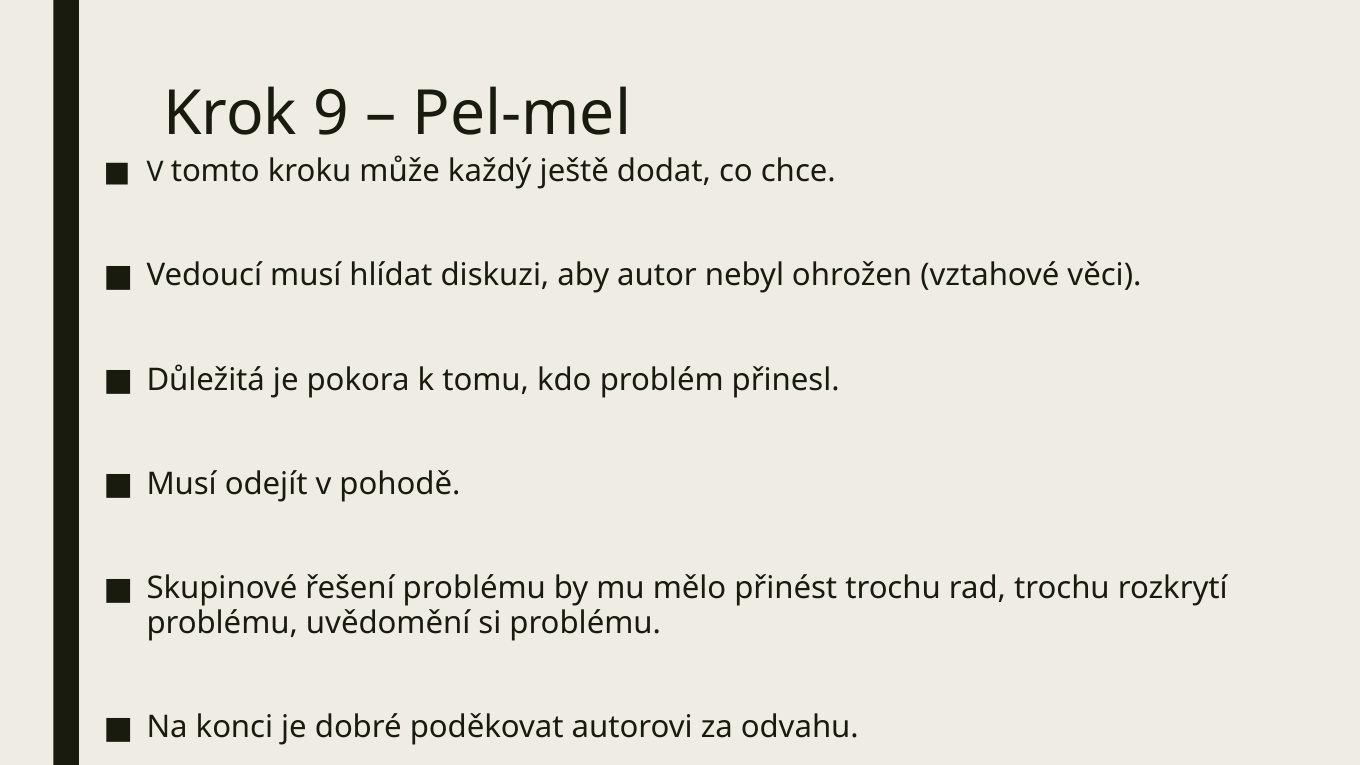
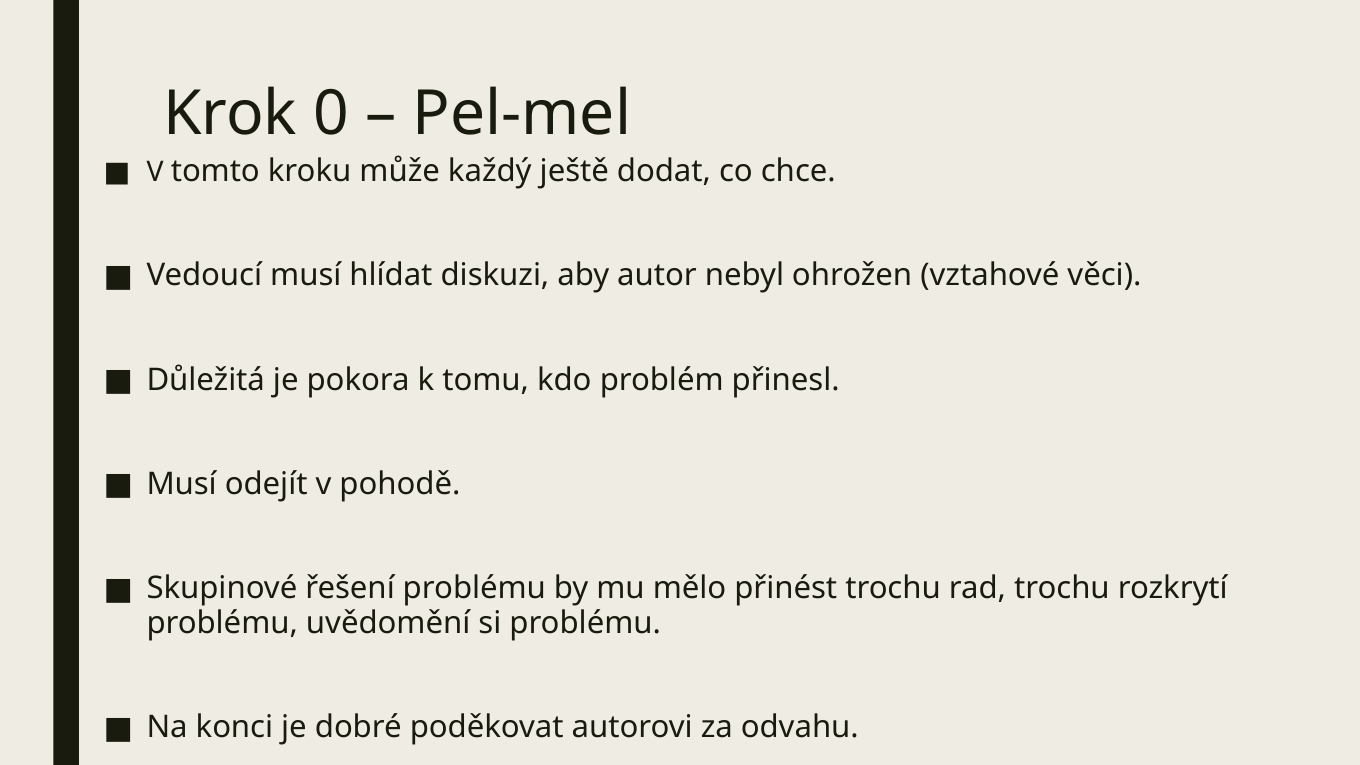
9: 9 -> 0 (331, 114)
